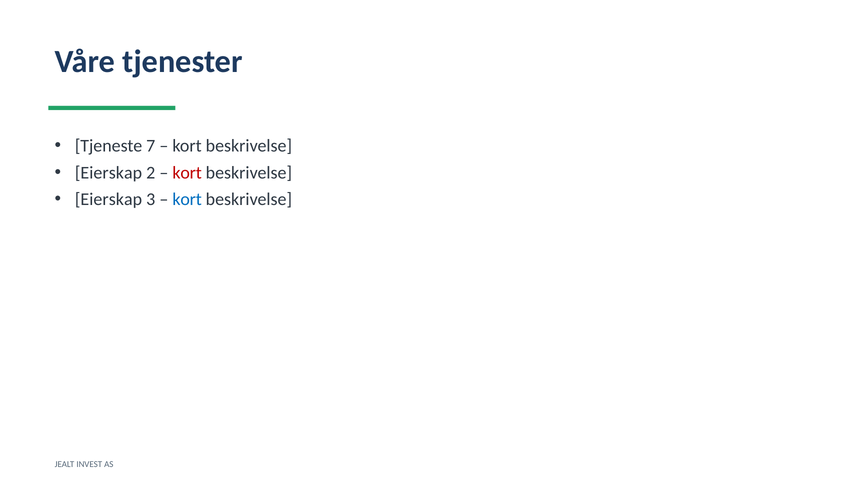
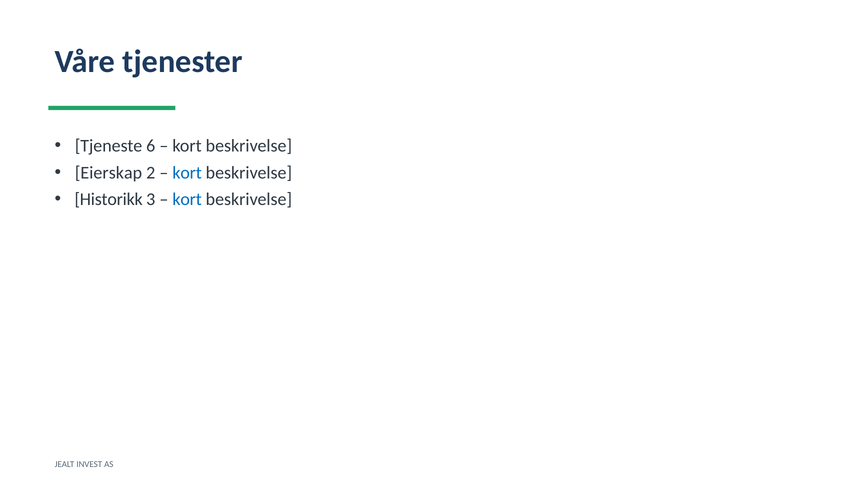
7: 7 -> 6 (151, 146)
kort colour: red -> blue (187, 173)
Eierskap: Eierskap -> Historikk (109, 199)
